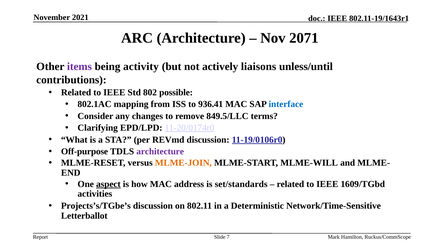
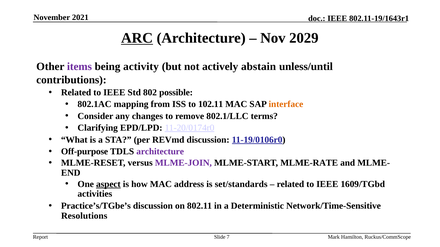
ARC underline: none -> present (137, 38)
2071: 2071 -> 2029 (304, 38)
liaisons: liaisons -> abstain (259, 67)
936.41: 936.41 -> 102.11 (211, 105)
interface colour: blue -> orange (286, 105)
849.5/LLC: 849.5/LLC -> 802.1/LLC (227, 116)
MLME-JOIN colour: orange -> purple (183, 163)
MLME-WILL: MLME-WILL -> MLME-RATE (309, 163)
Projects’s/TGbe’s: Projects’s/TGbe’s -> Practice’s/TGbe’s (96, 206)
Letterballot: Letterballot -> Resolutions (84, 216)
